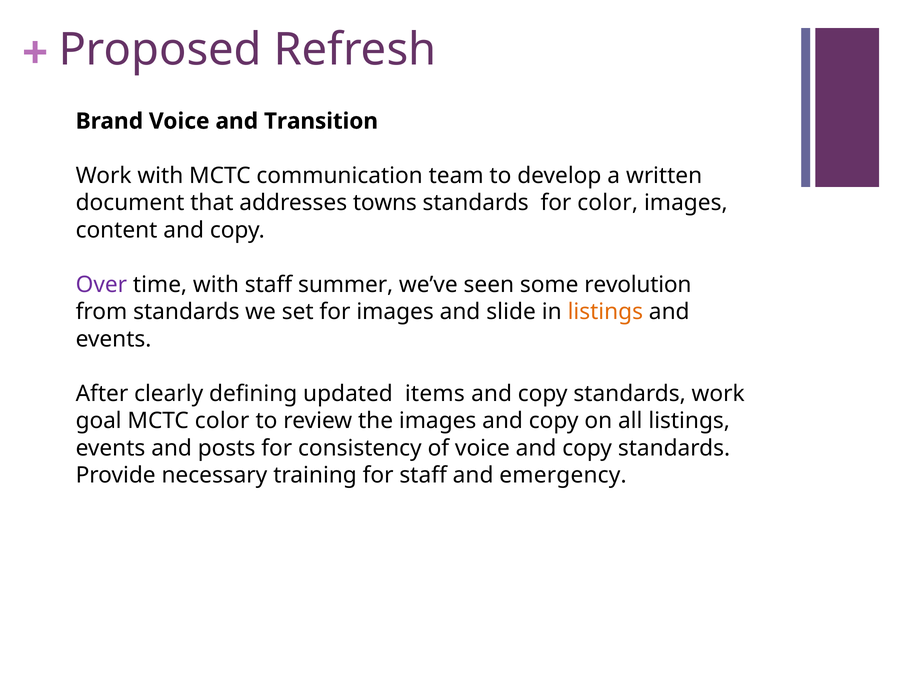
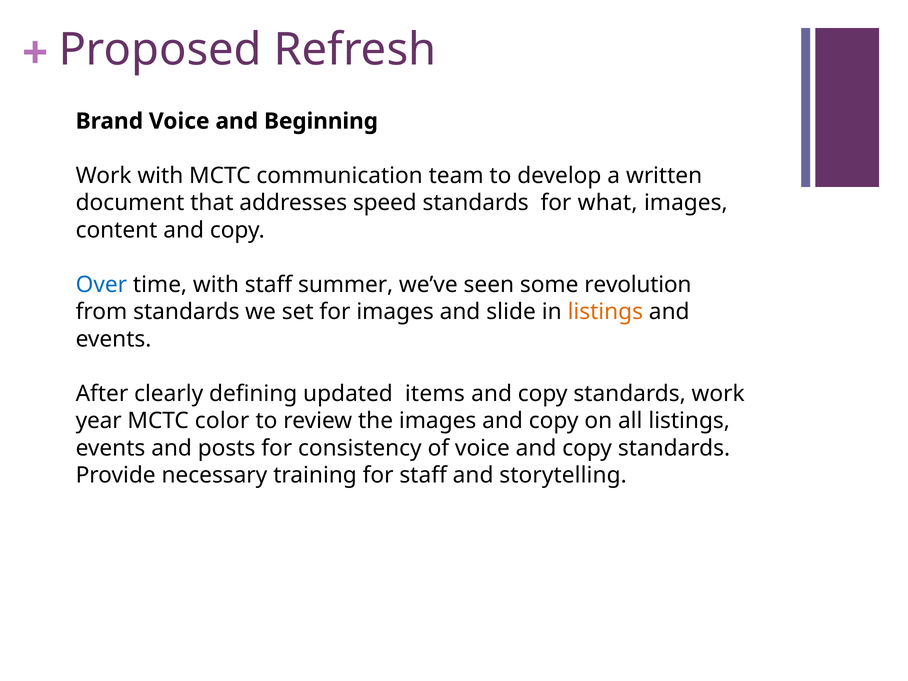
Transition: Transition -> Beginning (321, 121)
towns: towns -> speed (385, 203)
for color: color -> what (608, 203)
Over colour: purple -> blue (101, 285)
goal: goal -> year (99, 421)
emergency: emergency -> storytelling (563, 475)
